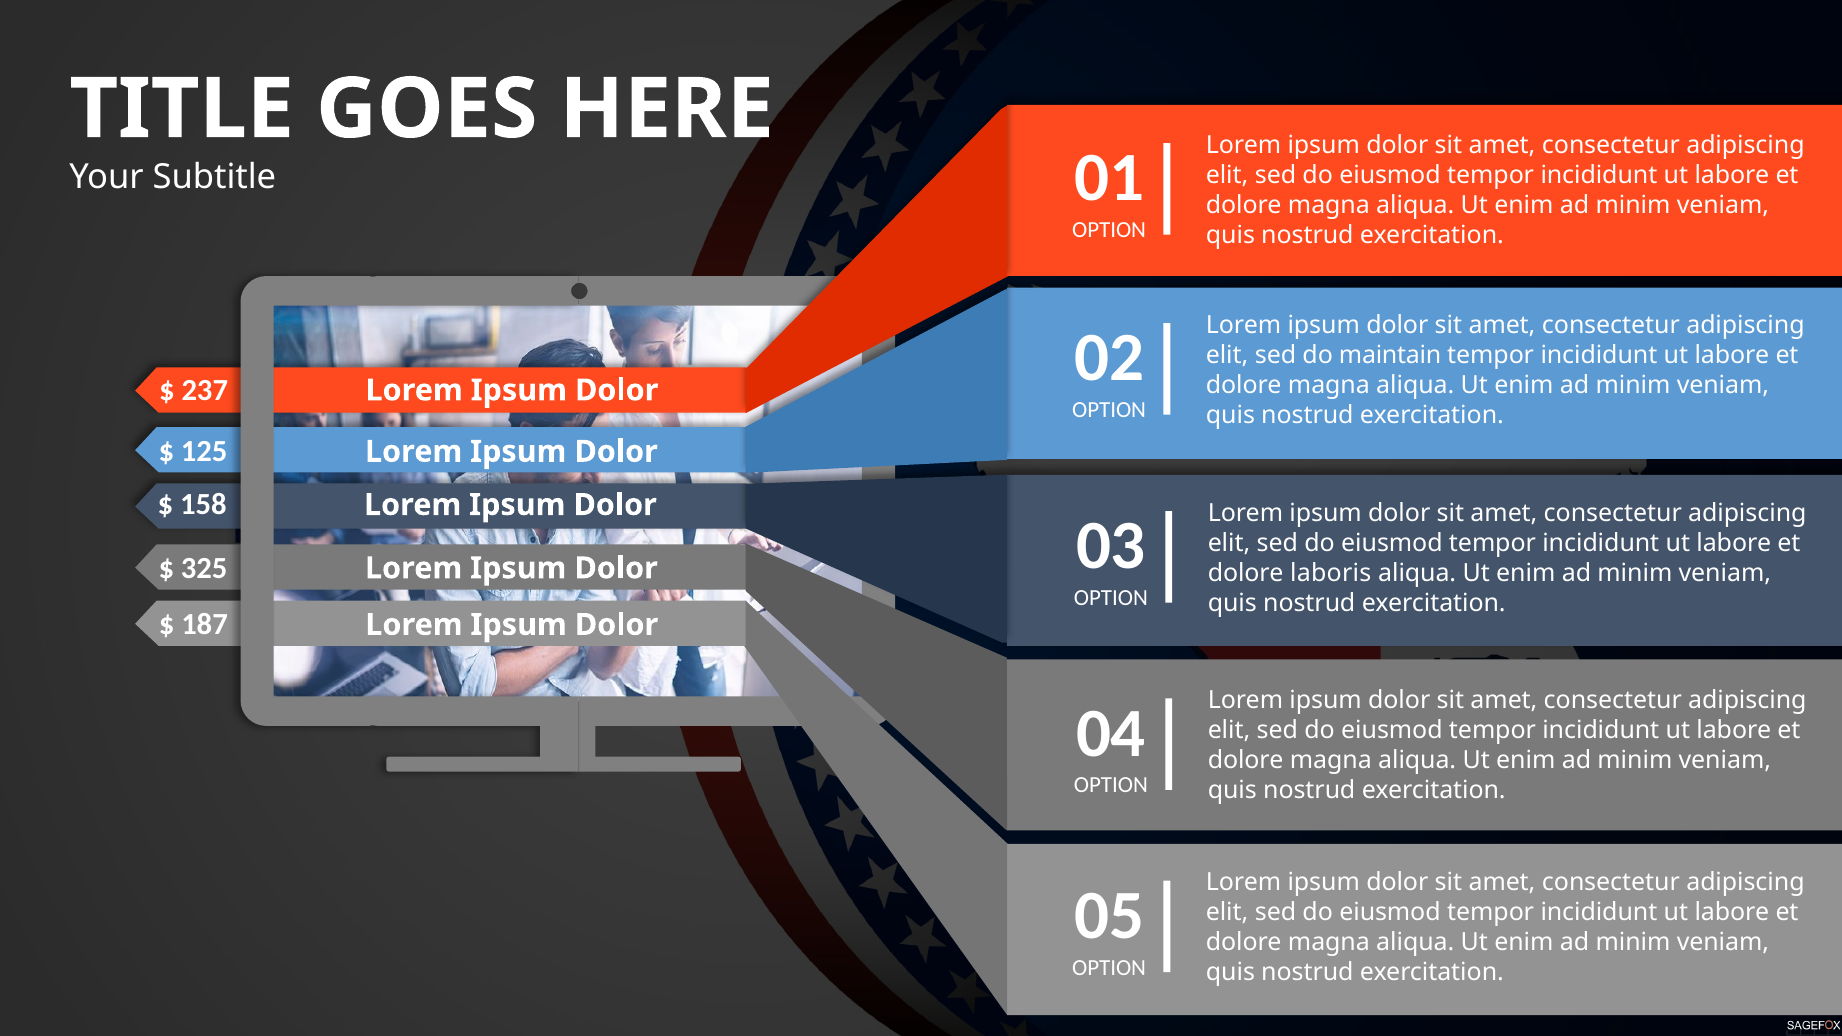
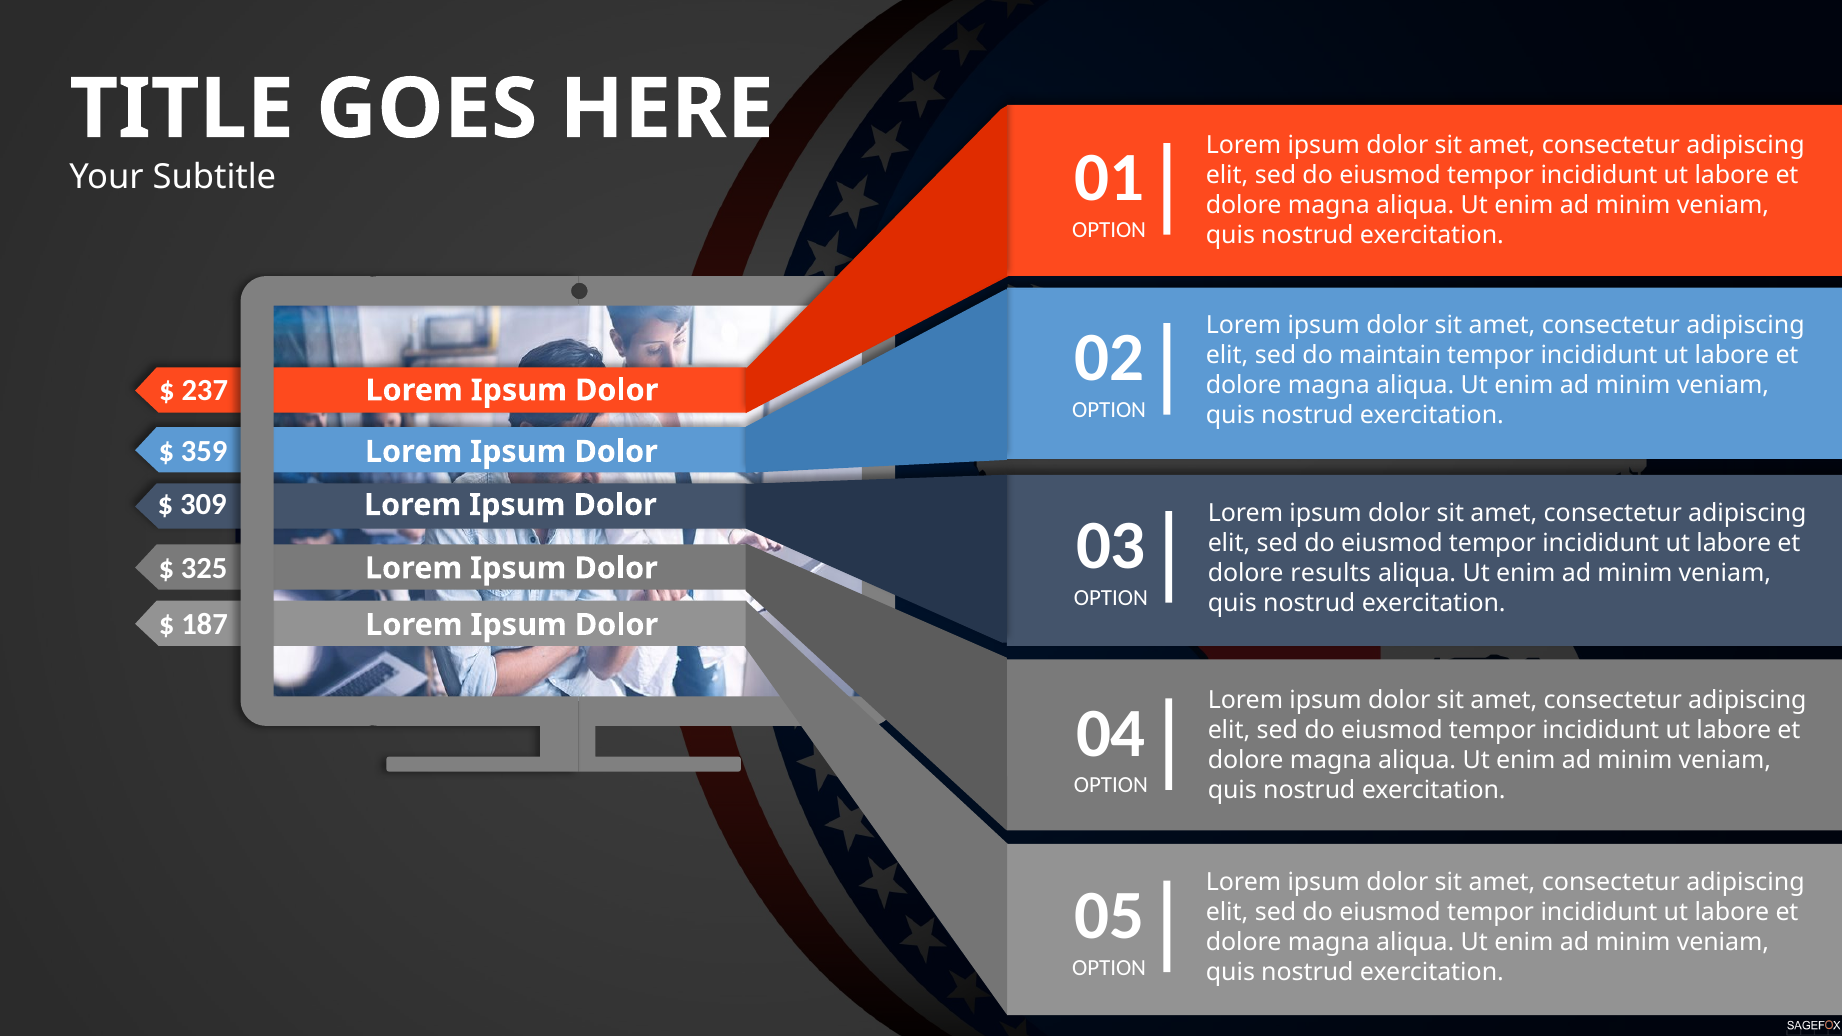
125: 125 -> 359 (204, 452)
158: 158 -> 309 (203, 505)
laboris: laboris -> results (1331, 573)
